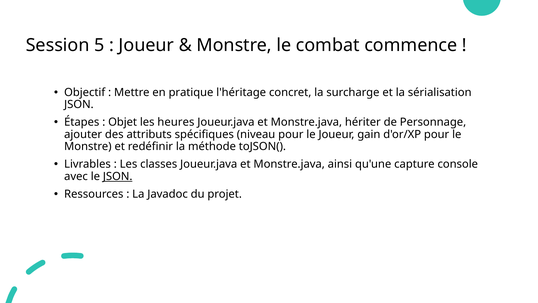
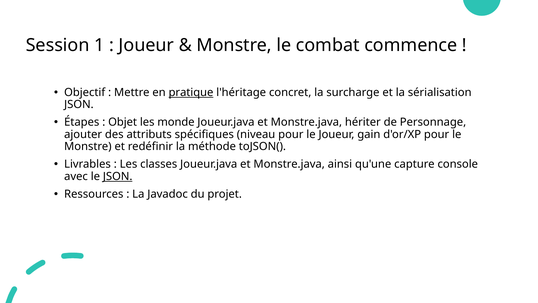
5: 5 -> 1 (99, 45)
pratique underline: none -> present (191, 92)
heures: heures -> monde (176, 122)
